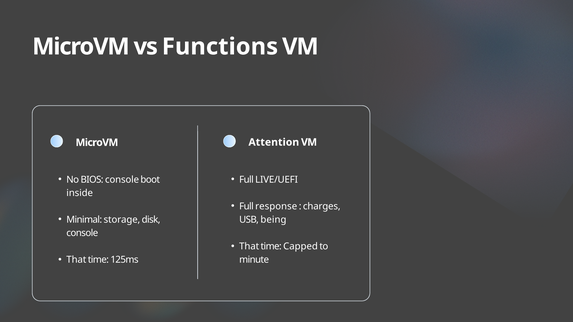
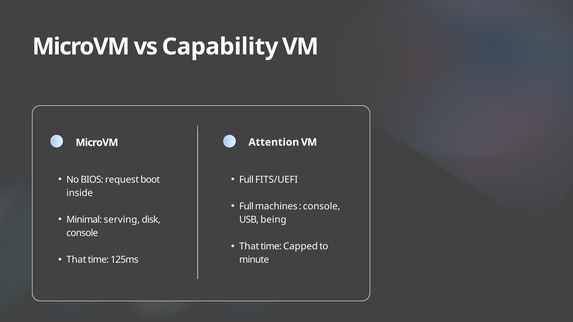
Functions: Functions -> Capability (220, 47)
BIOS console: console -> request (122, 180)
LIVE/UEFI: LIVE/UEFI -> FITS/UEFI (277, 180)
response: response -> machines (276, 207)
charges: charges -> console (322, 207)
storage: storage -> serving (122, 220)
